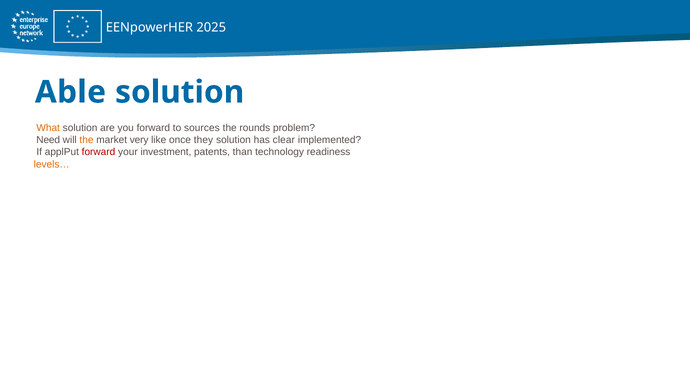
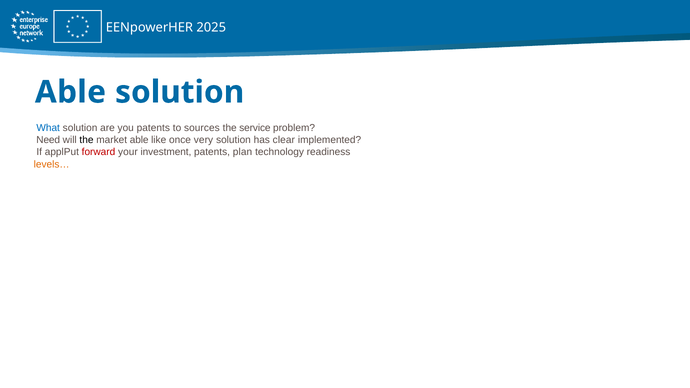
What colour: orange -> blue (48, 128)
you forward: forward -> patents (153, 128)
rounds: rounds -> service (255, 128)
the colour: orange -> black (87, 140)
market very: very -> able (139, 140)
they: they -> very (203, 140)
than: than -> plan (243, 152)
